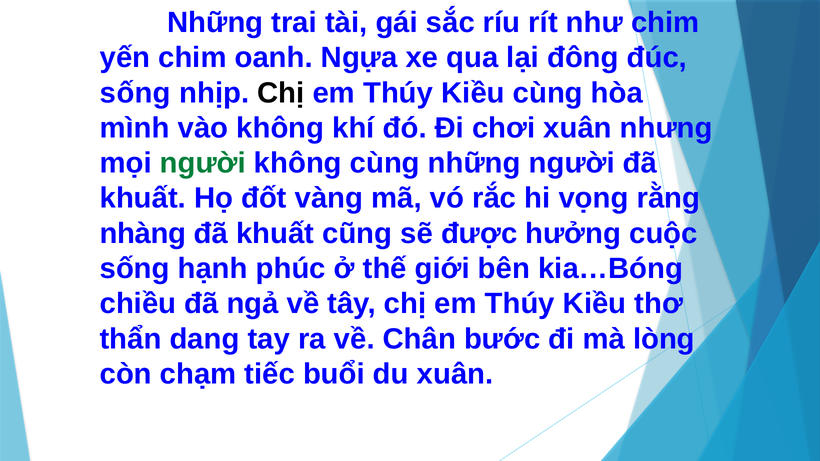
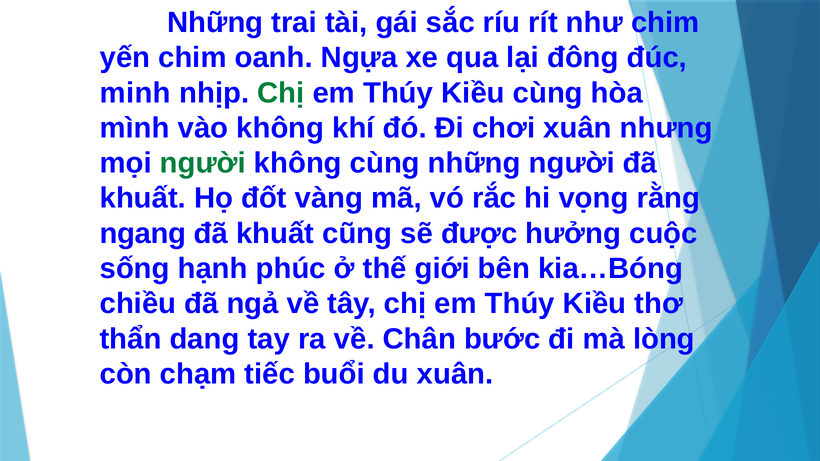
sống: sống -> minh (135, 93)
Chị colour: black -> green (281, 93)
nhàng: nhàng -> ngang (143, 234)
